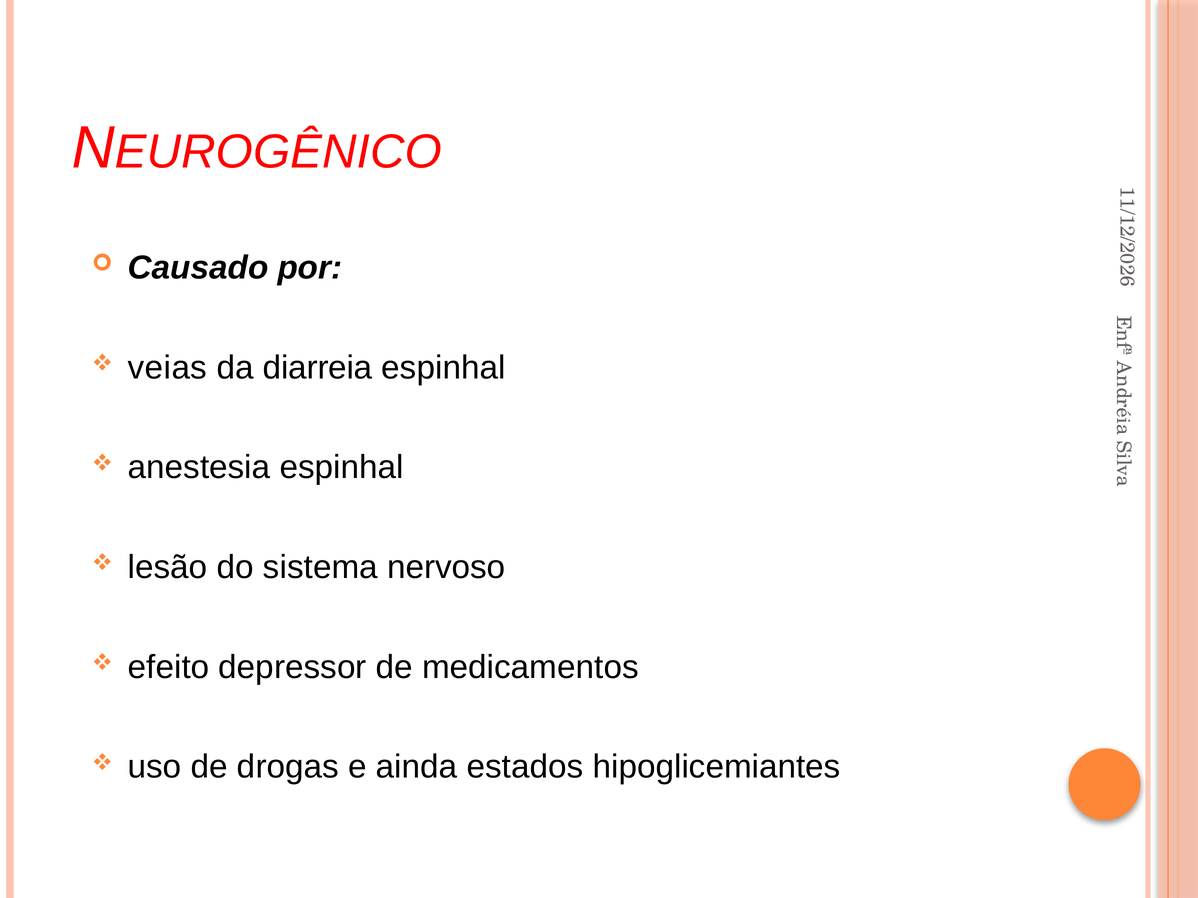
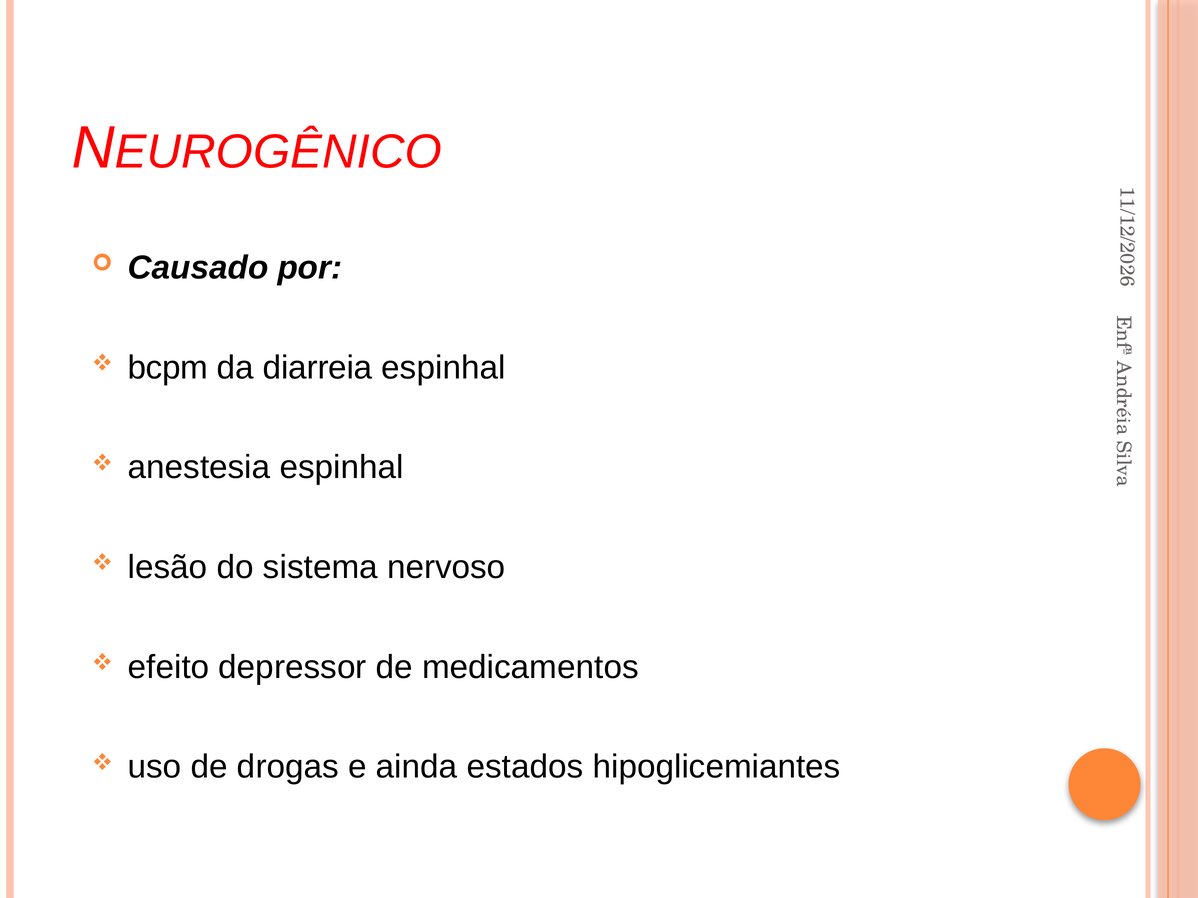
veias: veias -> bcpm (168, 368)
